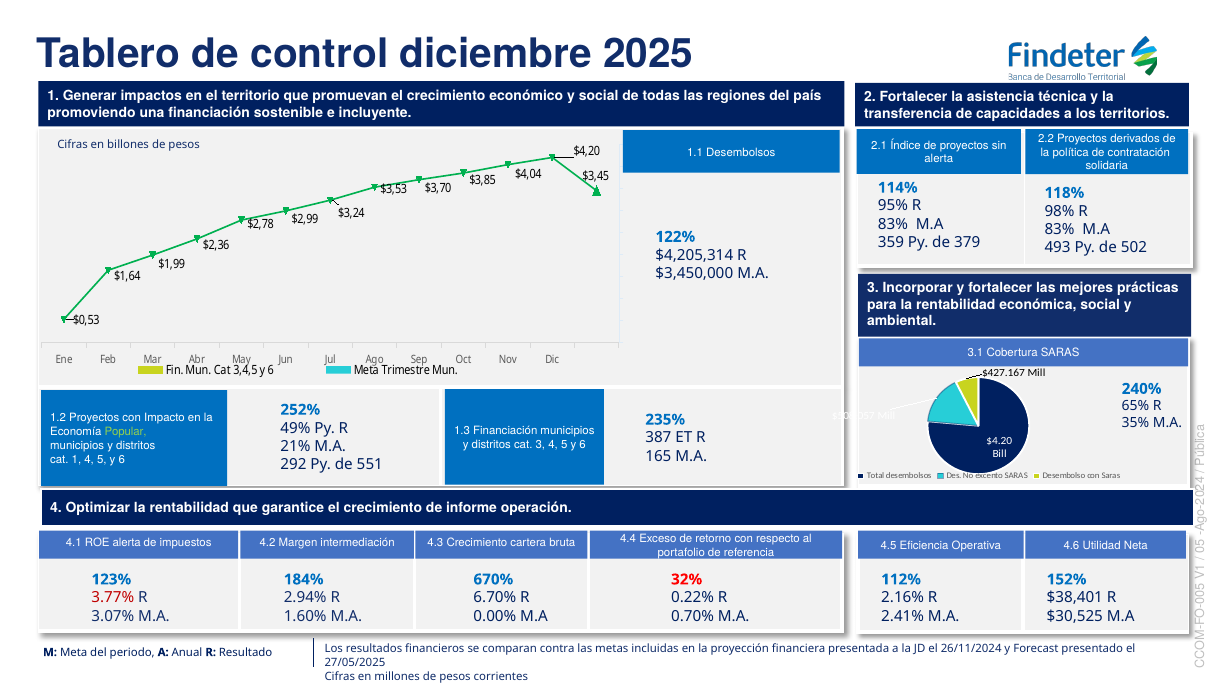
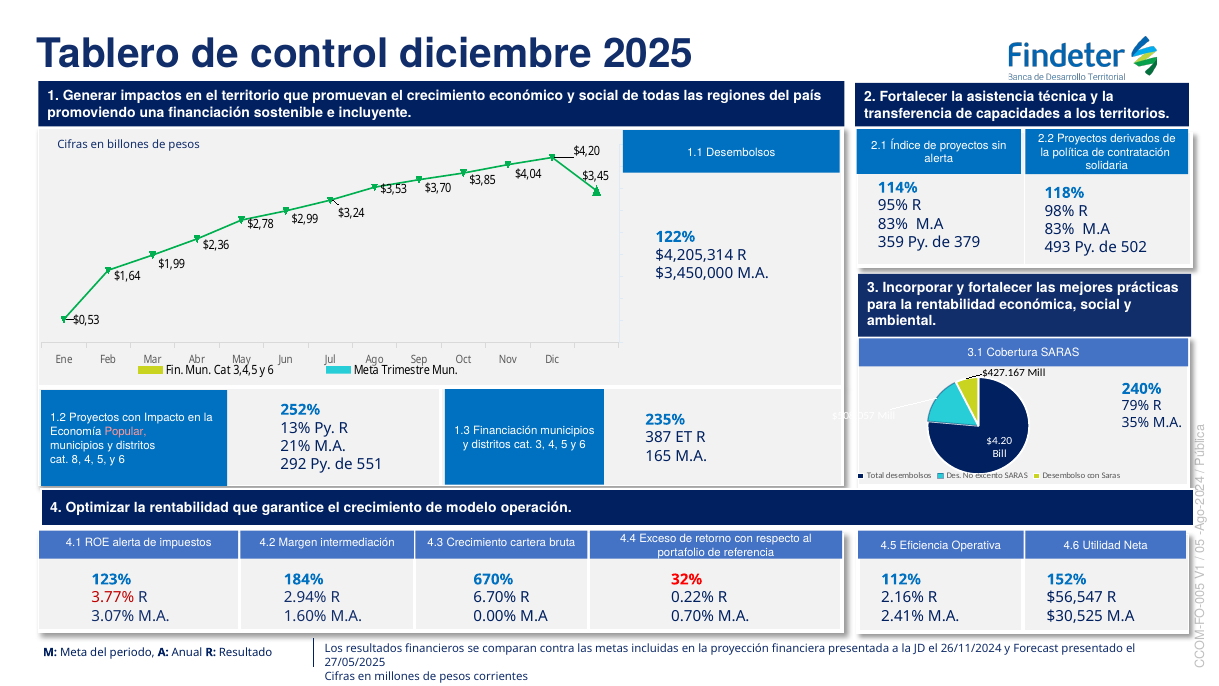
65%: 65% -> 79% (1136, 406)
49%: 49% -> 13% (295, 428)
Popular colour: light green -> pink (126, 432)
cat 1: 1 -> 8 (76, 459)
informe: informe -> modelo (471, 508)
$38,401: $38,401 -> $56,547 (1075, 597)
